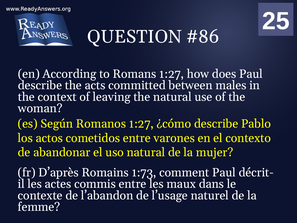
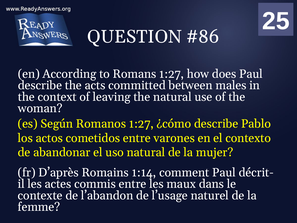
1:73: 1:73 -> 1:14 (144, 172)
